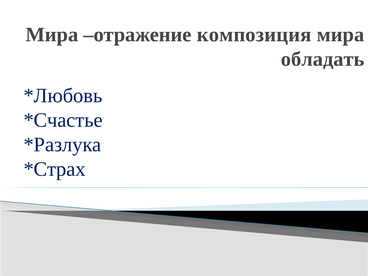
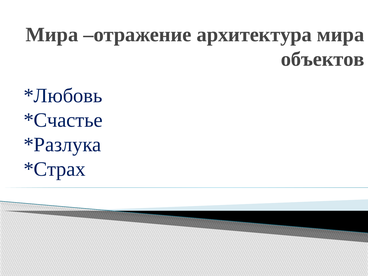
композиция: композиция -> архитектура (254, 35)
обладать: обладать -> объектов (323, 59)
